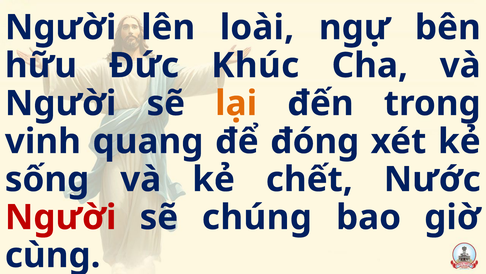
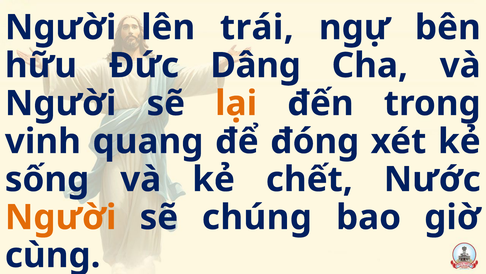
loài: loài -> trái (257, 28)
Khúc: Khúc -> Dâng (256, 65)
Người colour: red -> orange (61, 217)
